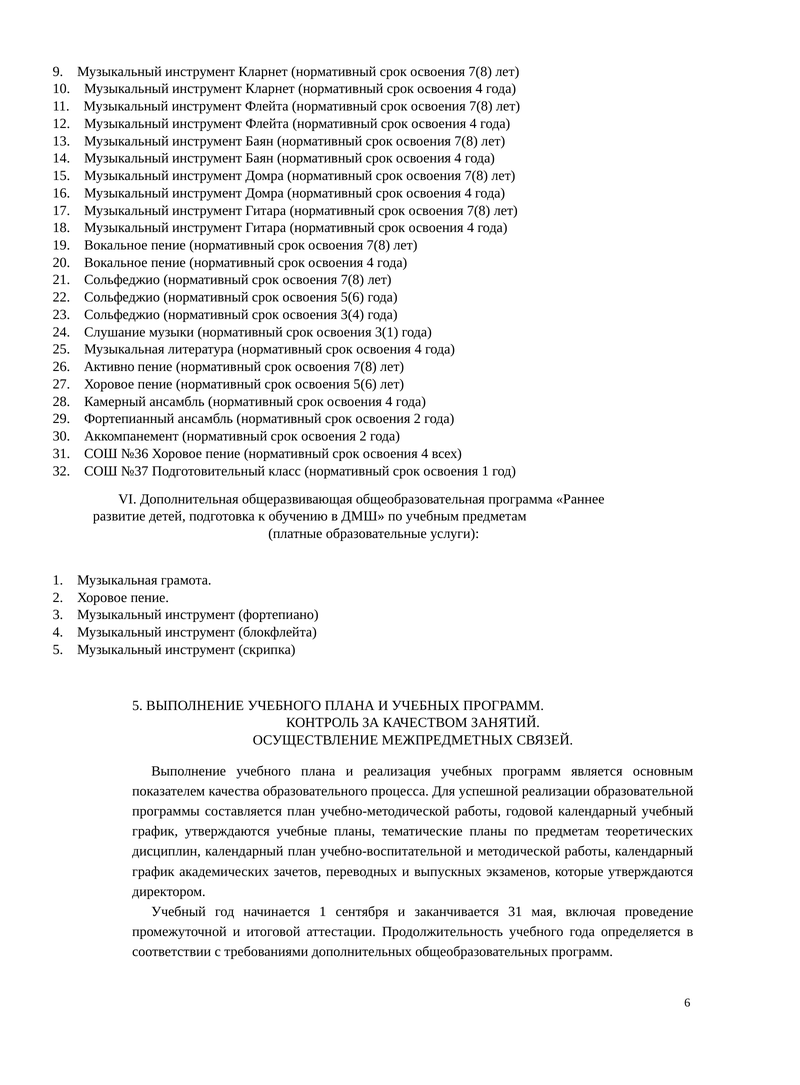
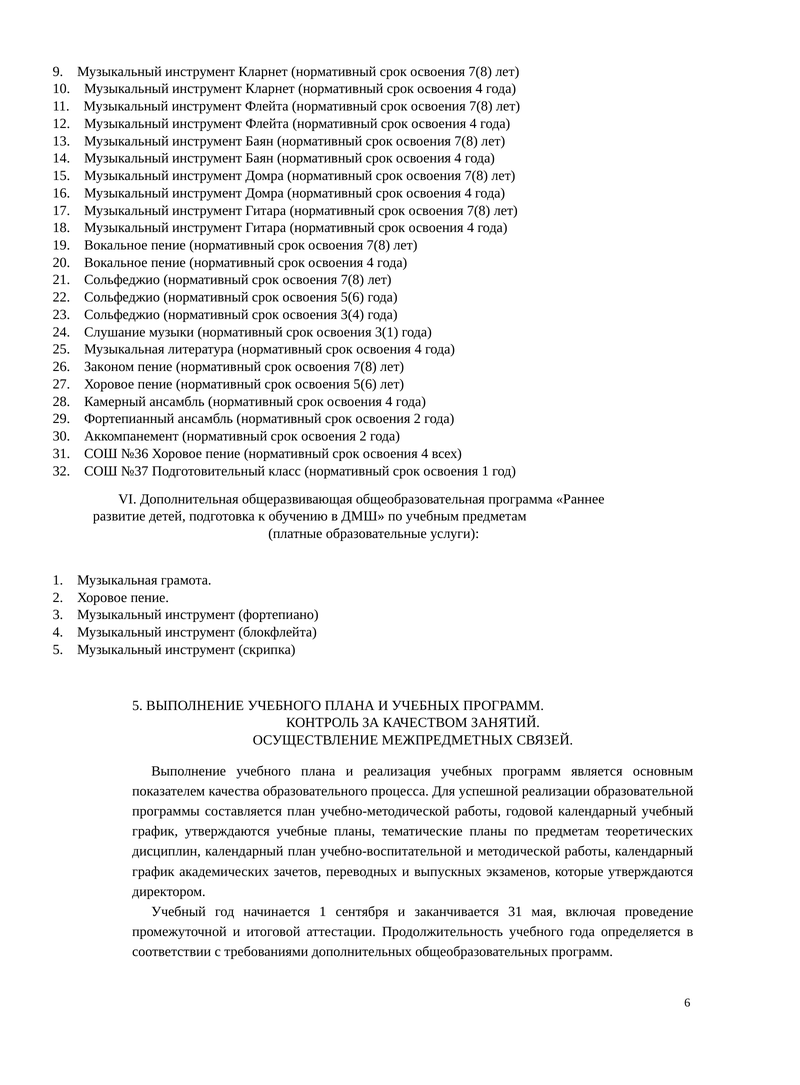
Активно: Активно -> Законом (109, 367)
